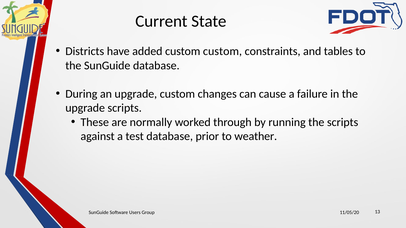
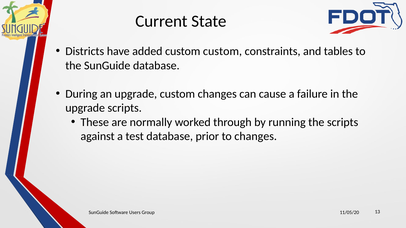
to weather: weather -> changes (256, 137)
